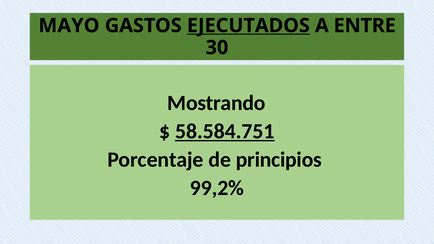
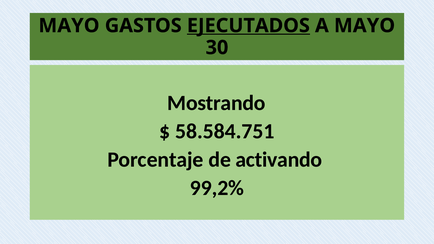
A ENTRE: ENTRE -> MAYO (365, 26)
58.584.751 underline: present -> none (225, 131)
principios: principios -> activando (279, 160)
